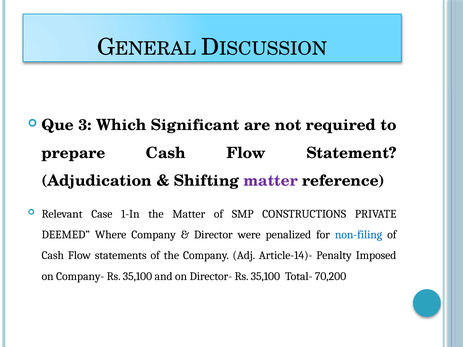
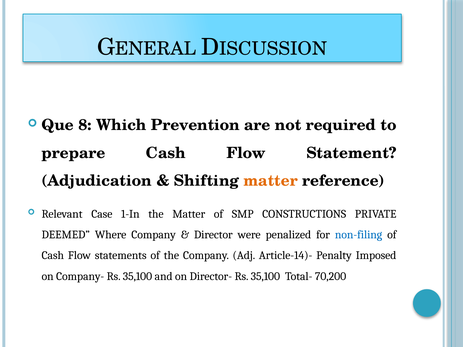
3: 3 -> 8 (85, 125)
Significant: Significant -> Prevention (195, 125)
matter colour: purple -> orange (271, 181)
